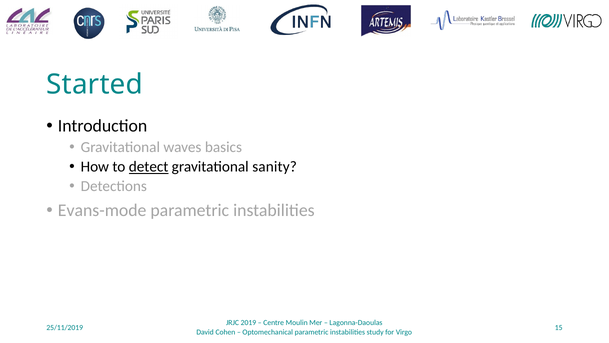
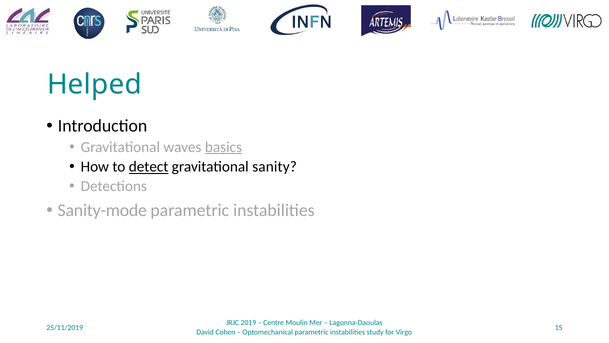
Started: Started -> Helped (95, 84)
basics underline: none -> present (223, 147)
Evans-mode: Evans-mode -> Sanity-mode (102, 210)
